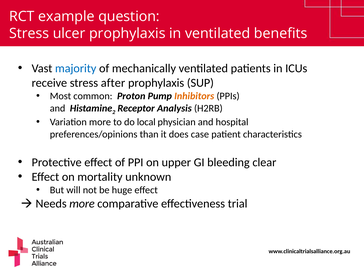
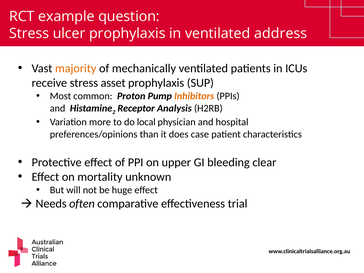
benefits: benefits -> address (281, 33)
majority colour: blue -> orange (76, 68)
after: after -> asset (113, 83)
Needs more: more -> often (82, 204)
